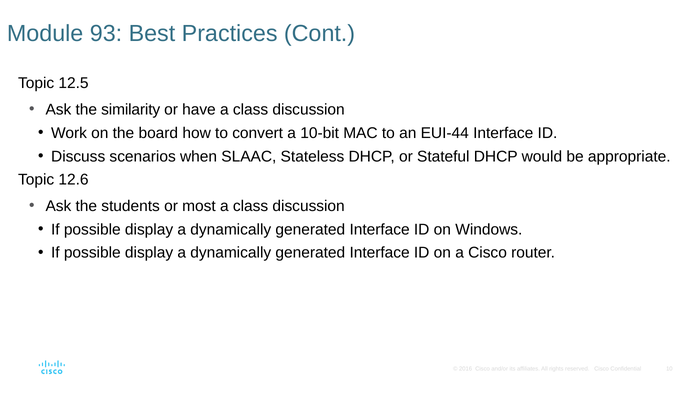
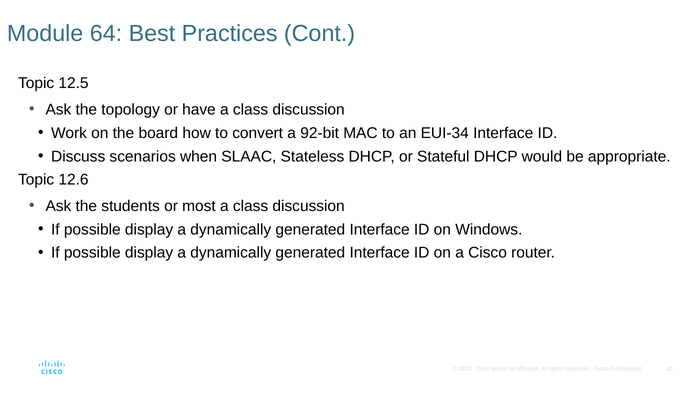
93: 93 -> 64 (106, 34)
similarity: similarity -> topology (131, 110)
10-bit: 10-bit -> 92-bit (320, 133)
EUI-44: EUI-44 -> EUI-34 (445, 133)
